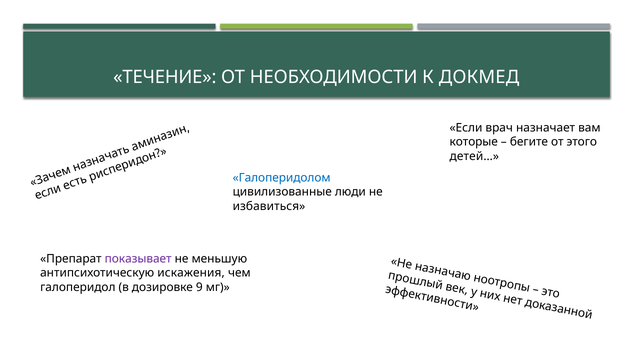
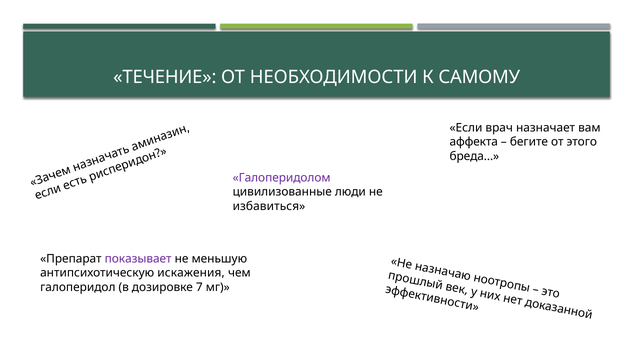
ДОКМЕД: ДОКМЕД -> САМОМУ (479, 77)
которые: которые -> аффекта (474, 142)
детей…: детей… -> бреда… (474, 156)
Галоперидолом colour: blue -> purple (282, 178)
9: 9 -> 7 (199, 287)
